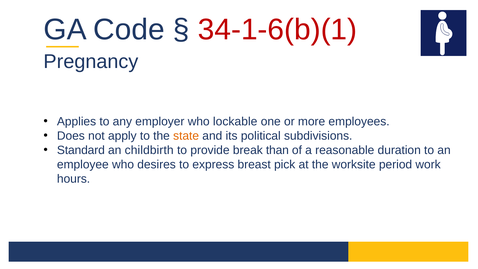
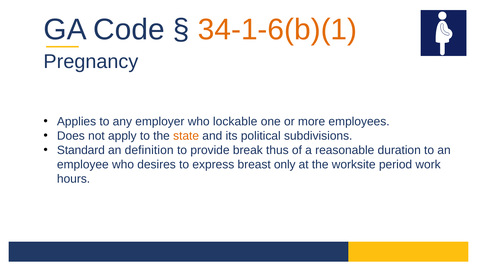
34-1-6(b)(1 colour: red -> orange (278, 30)
childbirth: childbirth -> definition (149, 150)
than: than -> thus (277, 150)
pick: pick -> only (285, 165)
